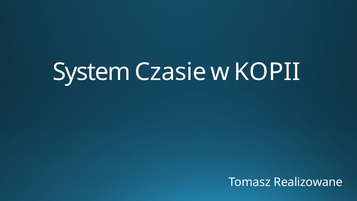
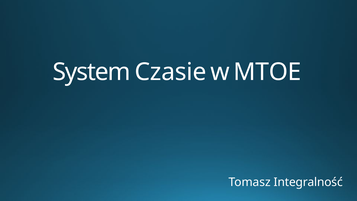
KOPII: KOPII -> MTOE (267, 72)
Realizowane: Realizowane -> Integralność (308, 182)
